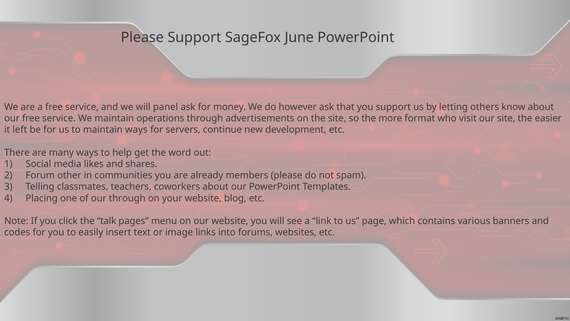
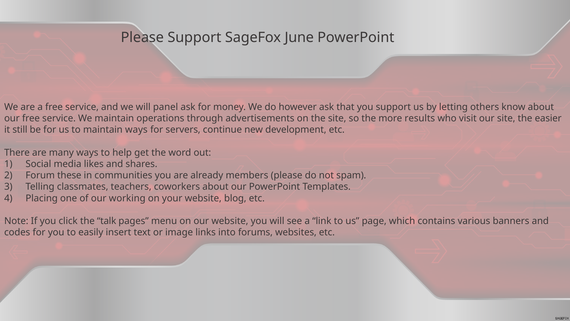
format: format -> results (420, 118)
left: left -> still (20, 130)
other: other -> these (69, 175)
our through: through -> working (127, 198)
